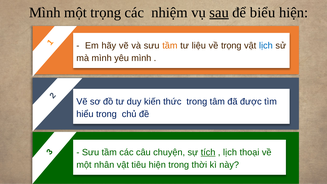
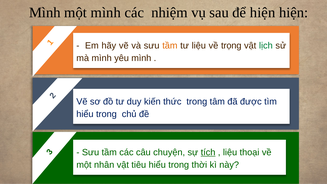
một trọng: trọng -> mình (106, 13)
sau underline: present -> none (219, 13)
để biểu: biểu -> hiện (263, 13)
lịch colour: blue -> green (266, 46)
lịch: lịch -> liệu (230, 152)
tiêu hiện: hiện -> hiểu (157, 165)
